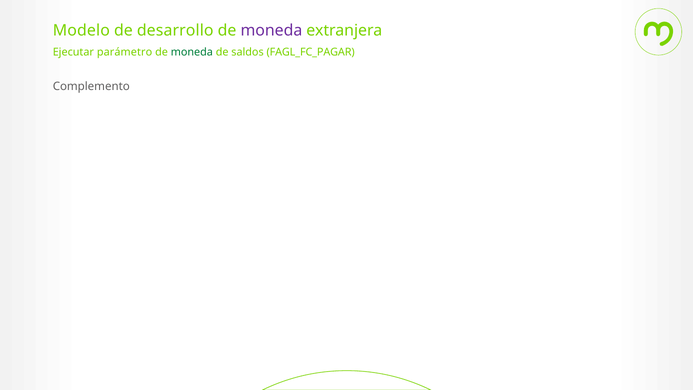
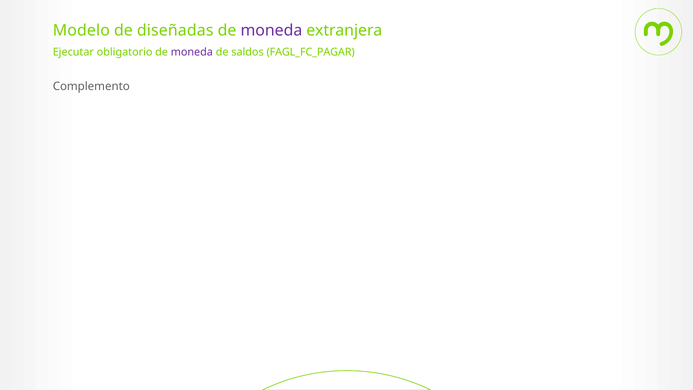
desarrollo: desarrollo -> diseñadas (175, 31)
parámetro: parámetro -> obligatorio (125, 52)
moneda colour: green -> purple (192, 52)
